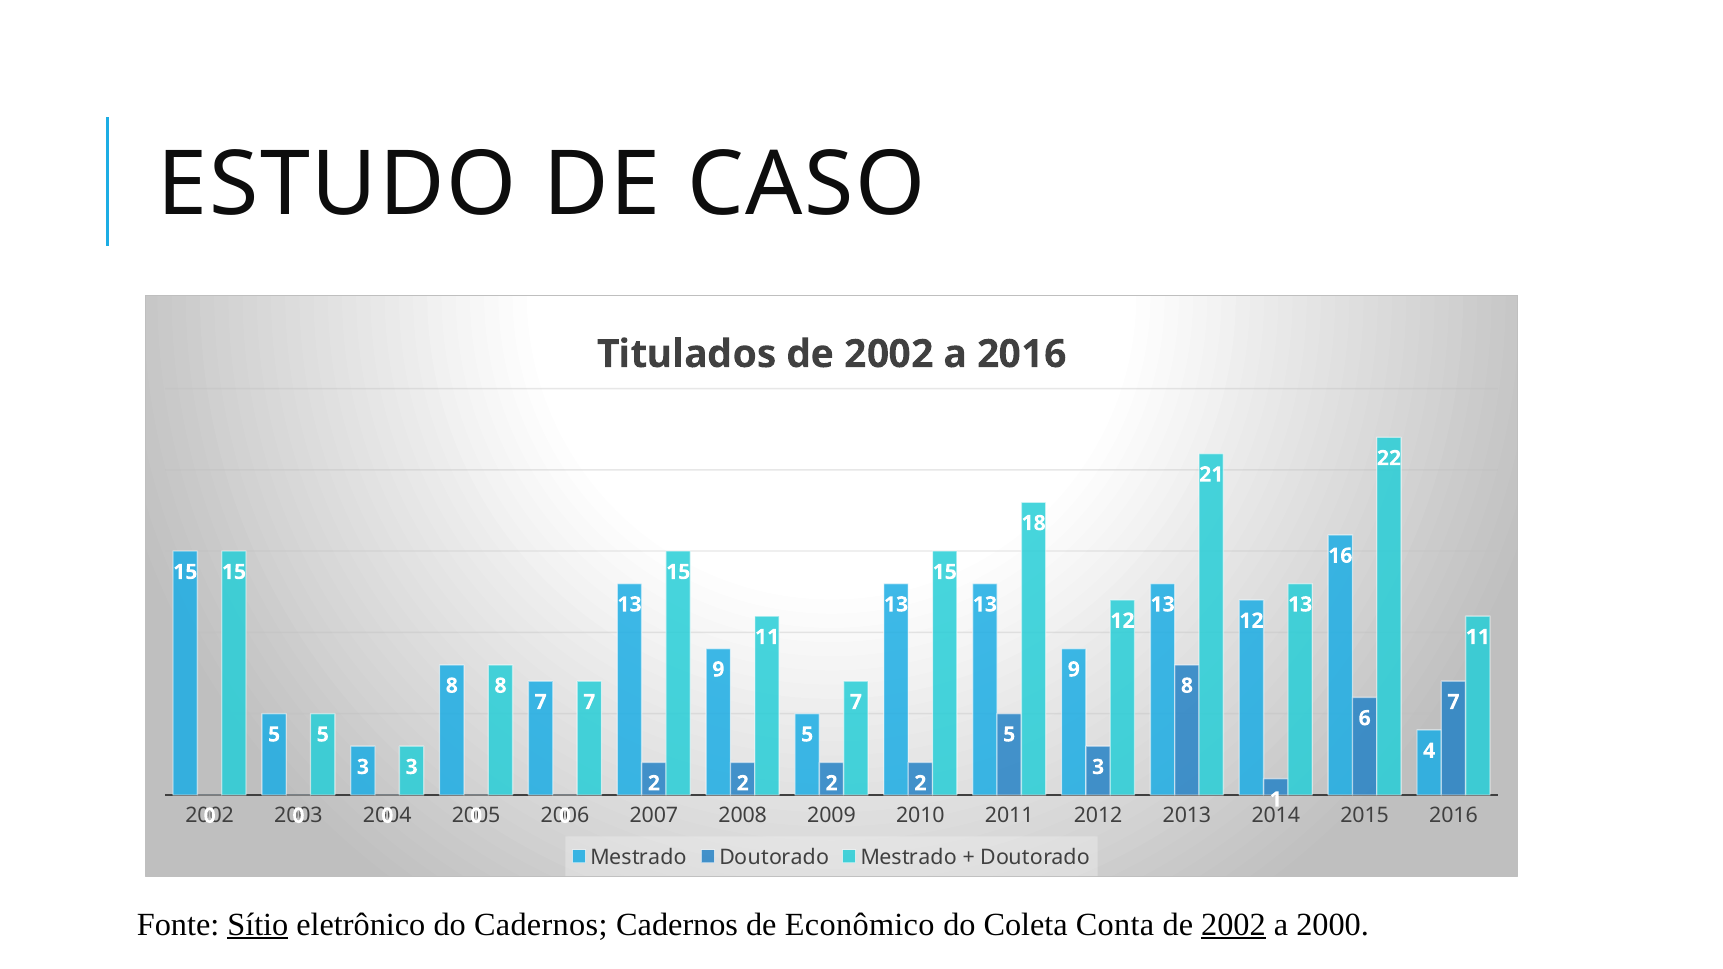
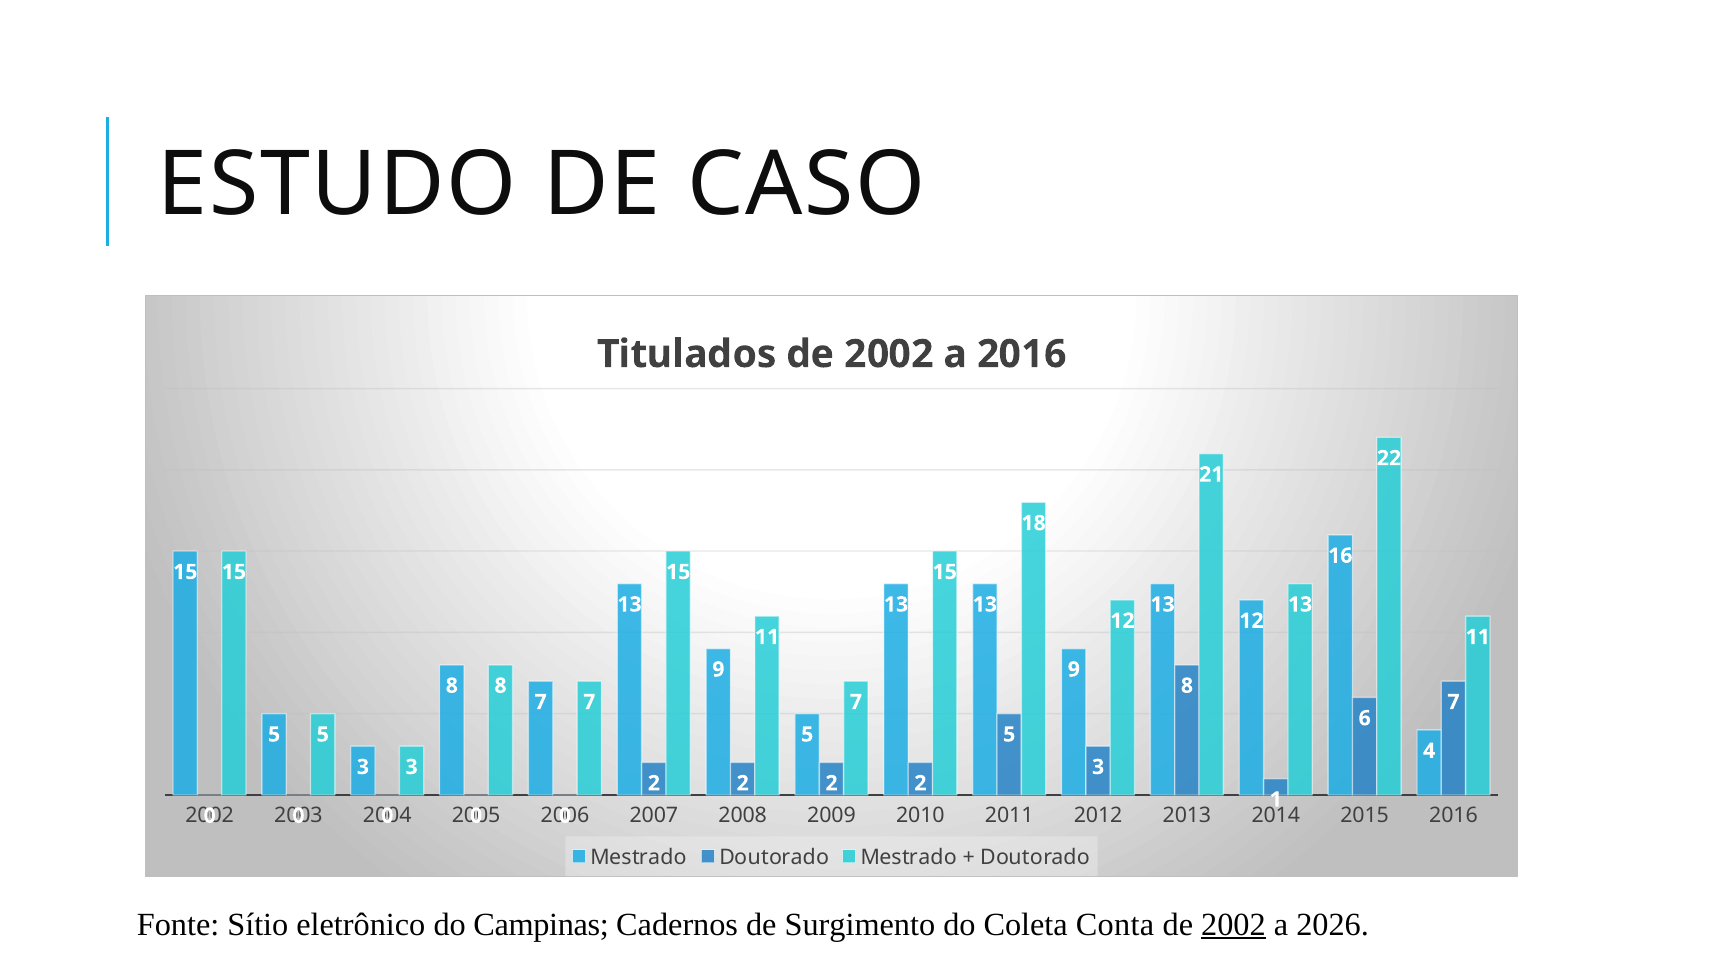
Sítio underline: present -> none (258, 925)
do Cadernos: Cadernos -> Campinas (541, 925)
Econômico: Econômico -> Surgimento (860, 925)
2000: 2000 -> 2026 (1333, 925)
